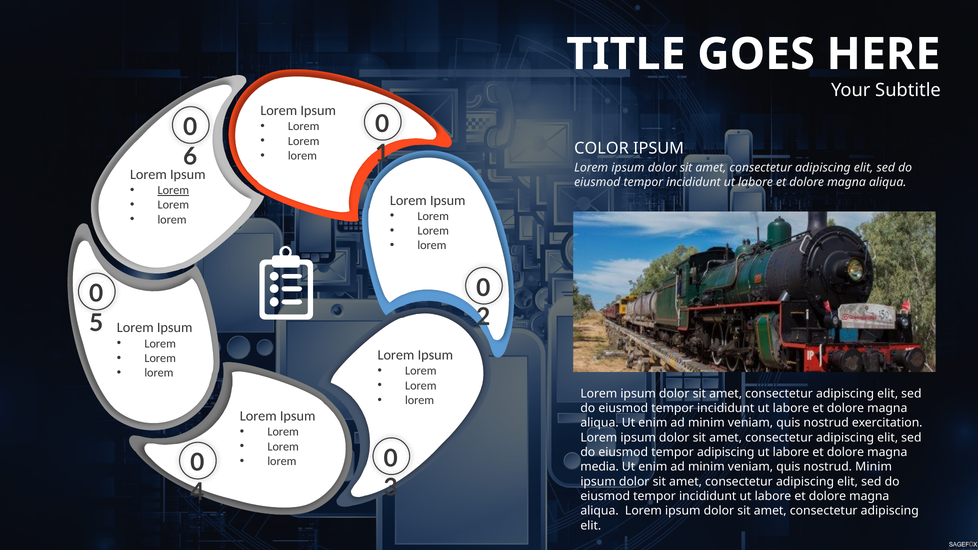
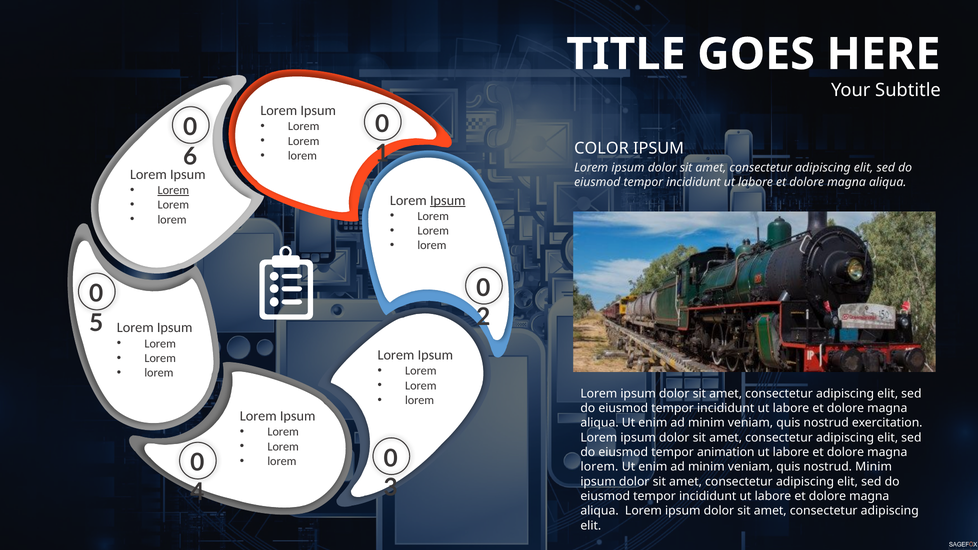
Ipsum underline: none -> present (448, 200)
tempor adipiscing: adipiscing -> animation (726, 452)
media: media -> lorem (599, 467)
